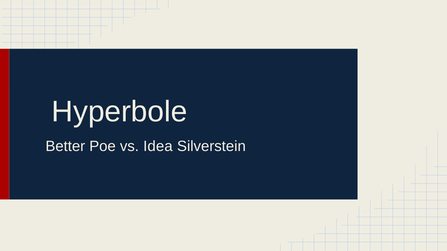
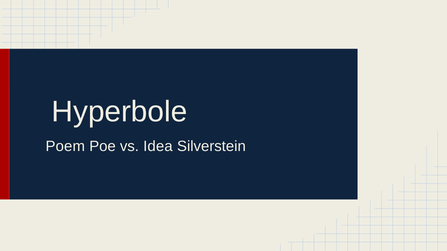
Better: Better -> Poem (65, 146)
